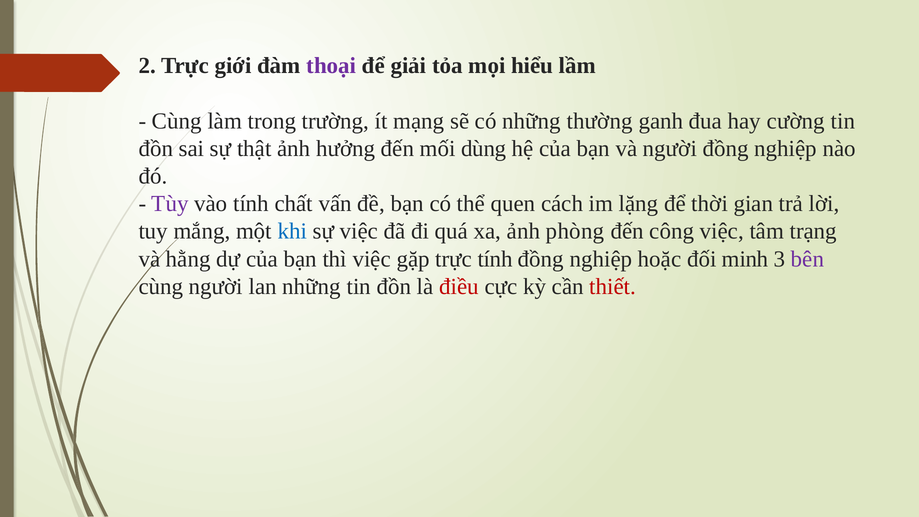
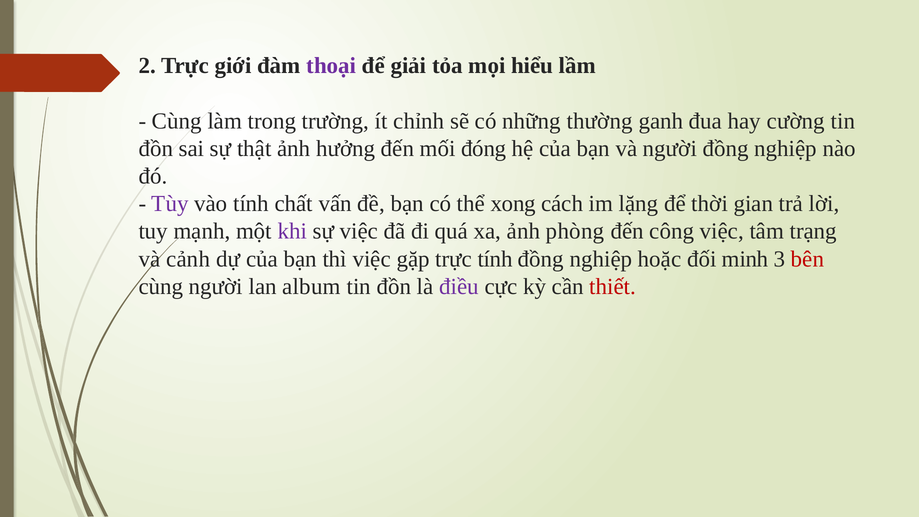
mạng: mạng -> chỉnh (419, 121)
dùng: dùng -> đóng (484, 149)
quen: quen -> xong (513, 204)
mắng: mắng -> mạnh (202, 231)
khi colour: blue -> purple (292, 231)
hằng: hằng -> cảnh (188, 259)
bên colour: purple -> red (808, 259)
lan những: những -> album (312, 286)
điều colour: red -> purple (459, 286)
